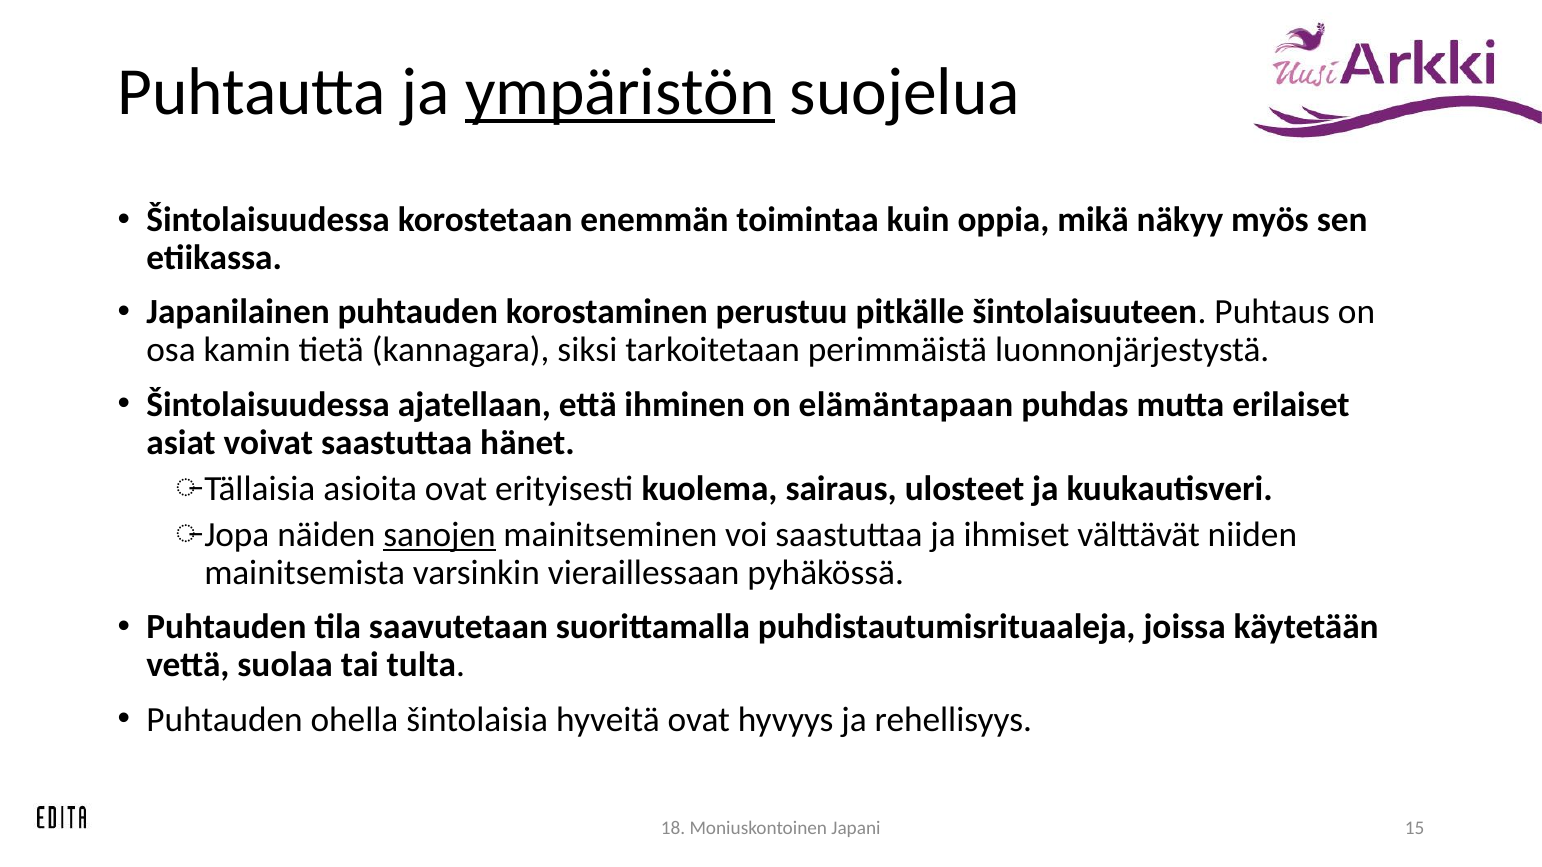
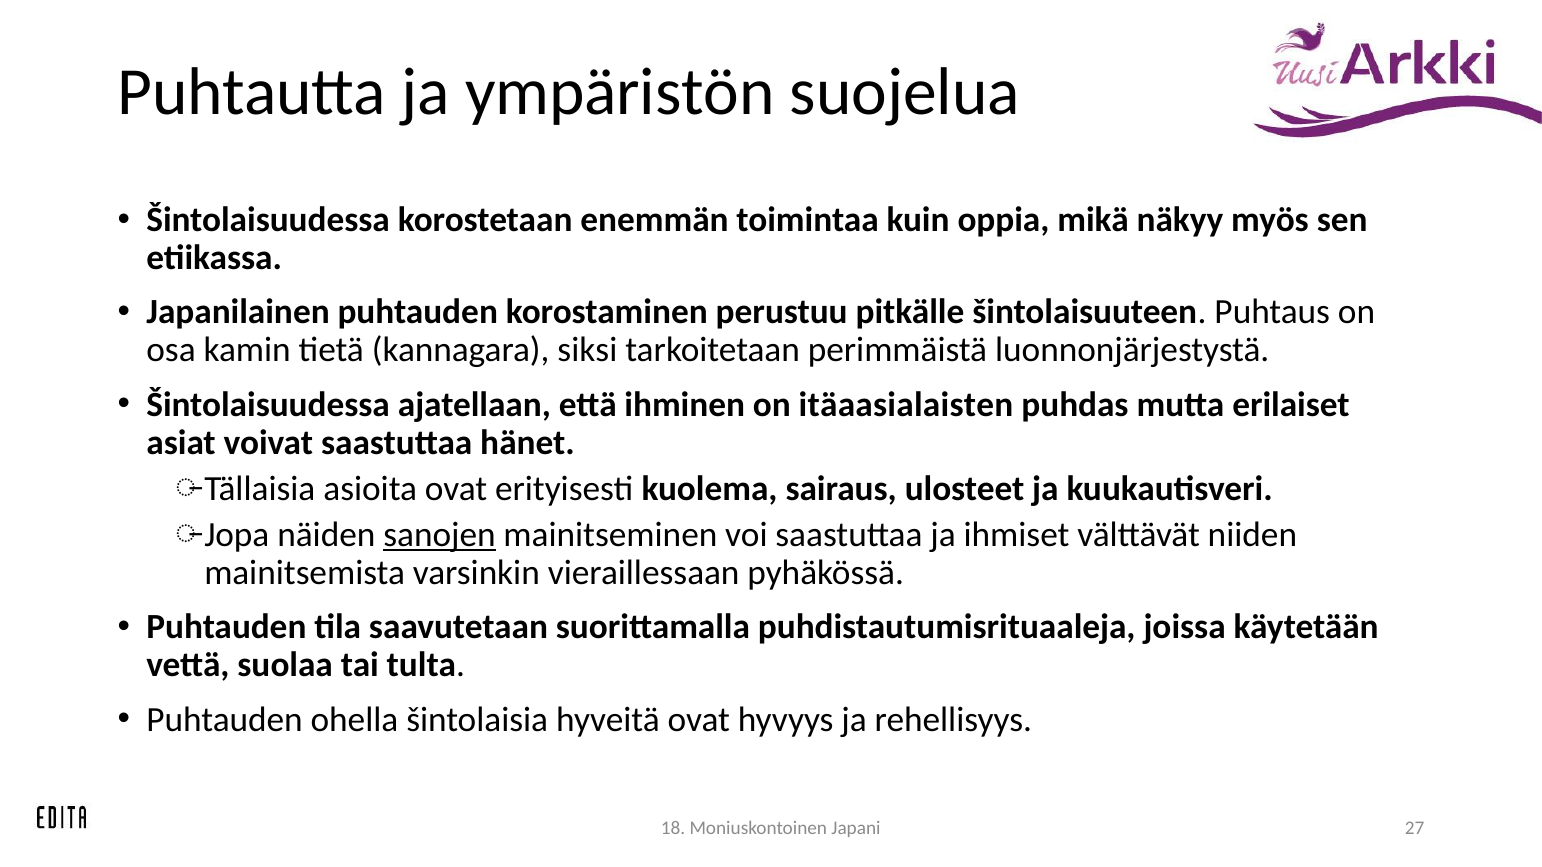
ympäristön underline: present -> none (620, 92)
elämäntapaan: elämäntapaan -> itäaasialaisten (906, 405)
15: 15 -> 27 (1415, 828)
